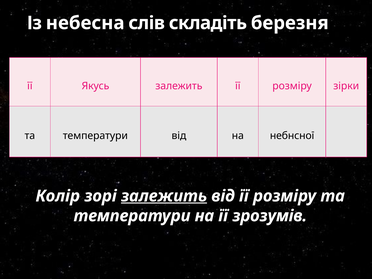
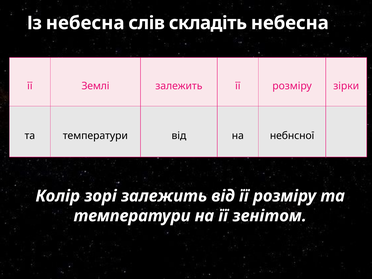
складіть березня: березня -> небесна (290, 23)
Якусь: Якусь -> Землі (95, 86)
залежить underline: present -> none (164, 196)
зрозумів: зрозумів -> зенітом (270, 216)
